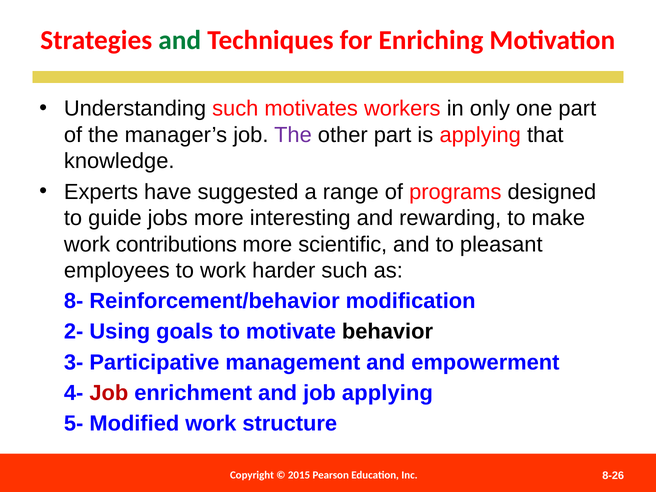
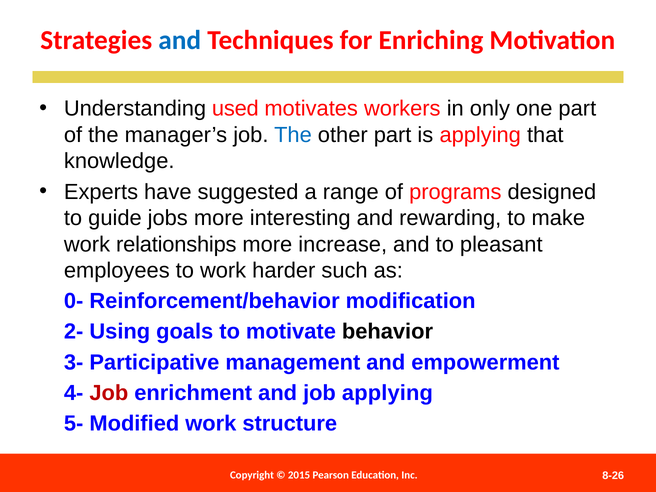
and colour: green -> blue (180, 40)
Understanding such: such -> used (235, 109)
The colour: purple -> blue (293, 135)
contributions: contributions -> relationships (176, 244)
scientific: scientific -> increase (343, 244)
8-: 8- -> 0- (74, 301)
